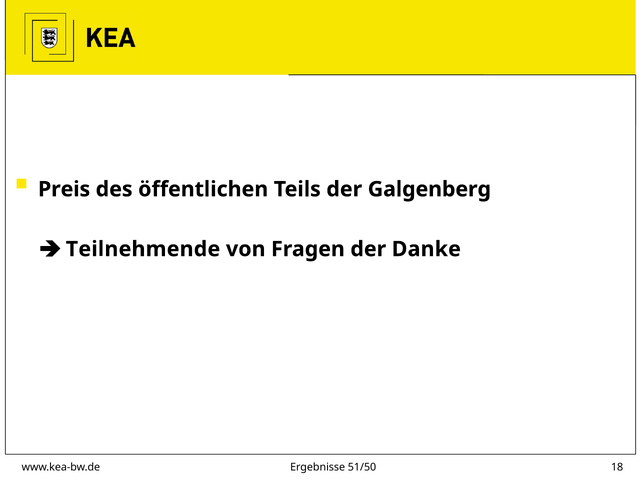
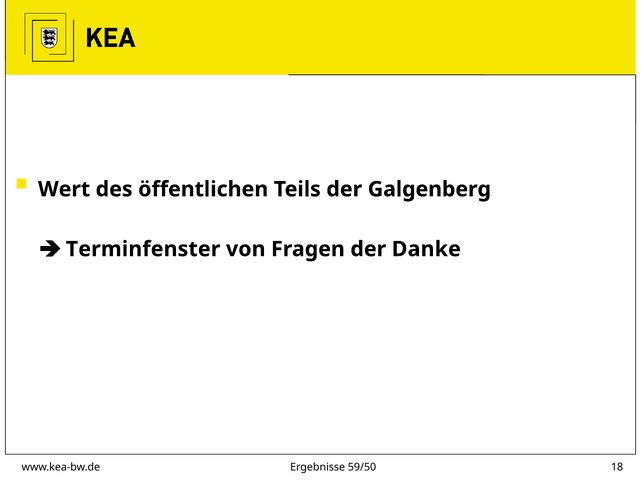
Preis: Preis -> Wert (64, 189)
Teilnehmende: Teilnehmende -> Terminfenster (143, 249)
51/50: 51/50 -> 59/50 (362, 467)
